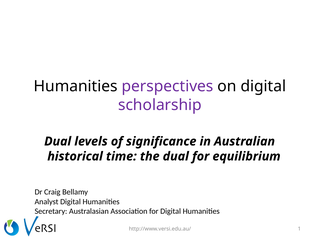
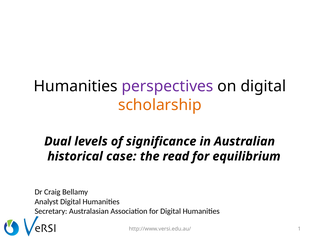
scholarship colour: purple -> orange (160, 105)
time: time -> case (121, 156)
the dual: dual -> read (176, 156)
